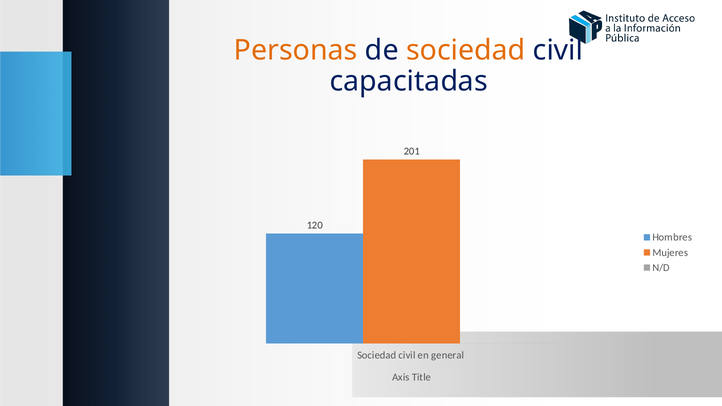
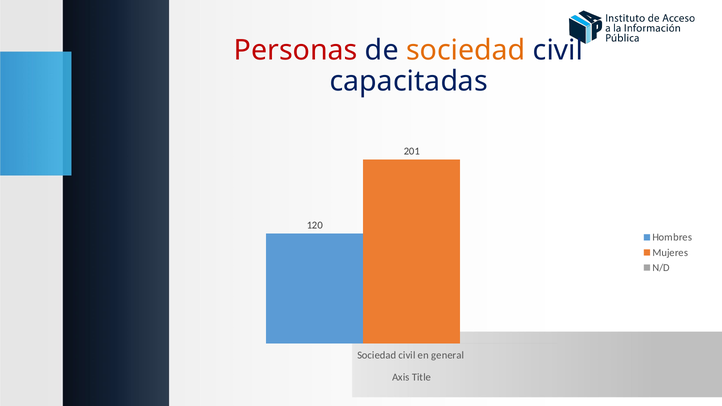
Personas colour: orange -> red (296, 50)
